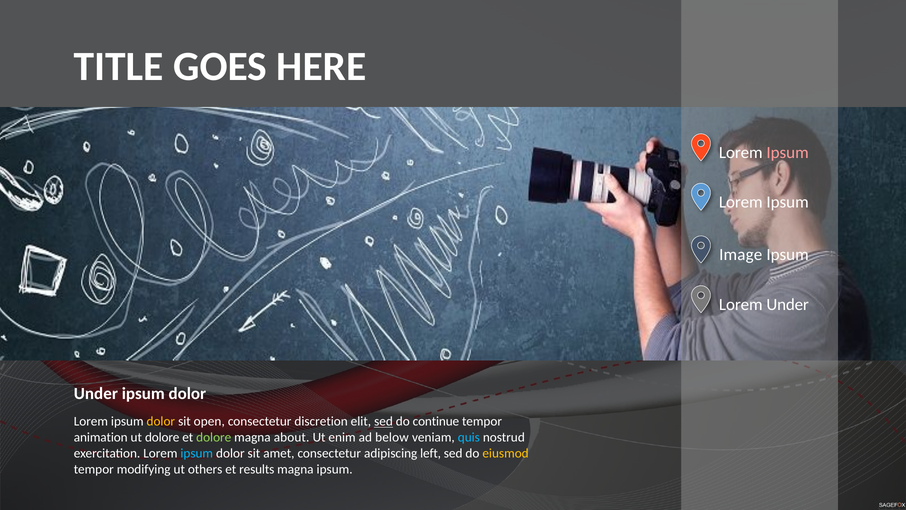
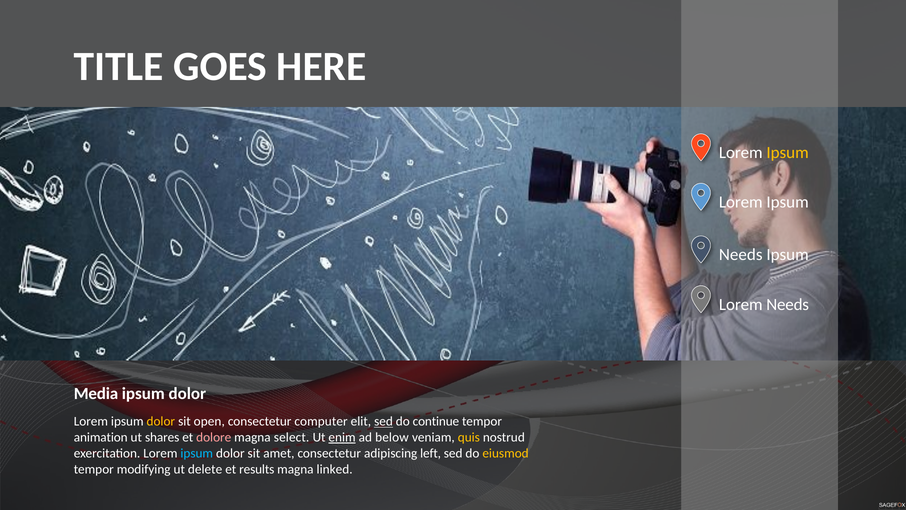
Ipsum colour: pink -> yellow (788, 153)
Image: Image -> Needs (741, 255)
Lorem Under: Under -> Needs (788, 304)
Under: Under -> Media (96, 393)
discretion: discretion -> computer (321, 421)
ut dolore: dolore -> shares (162, 437)
dolore colour: light green -> pink (214, 437)
about: about -> select (292, 437)
enim underline: none -> present (342, 437)
quis colour: light blue -> yellow (469, 437)
others: others -> delete (205, 469)
magna ipsum: ipsum -> linked (335, 469)
